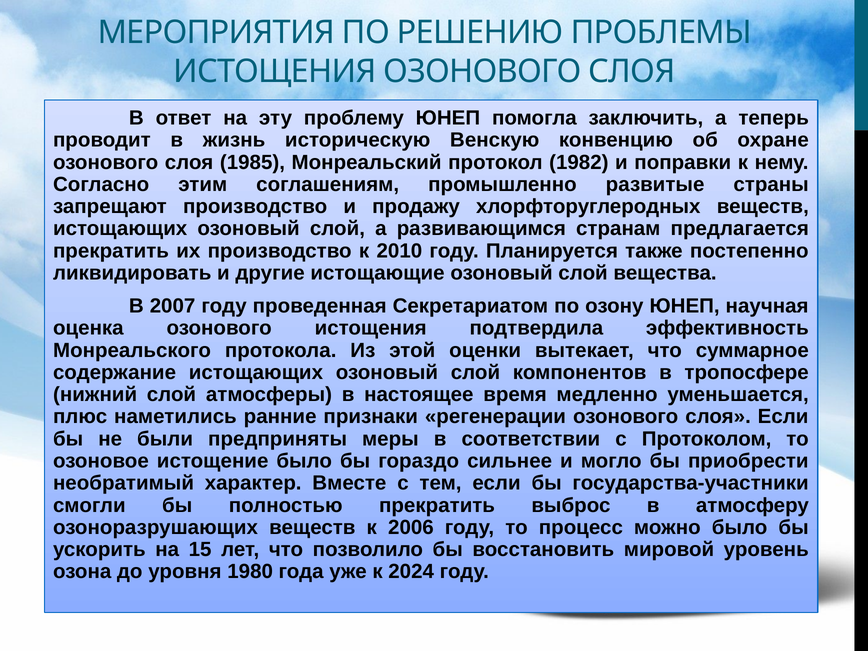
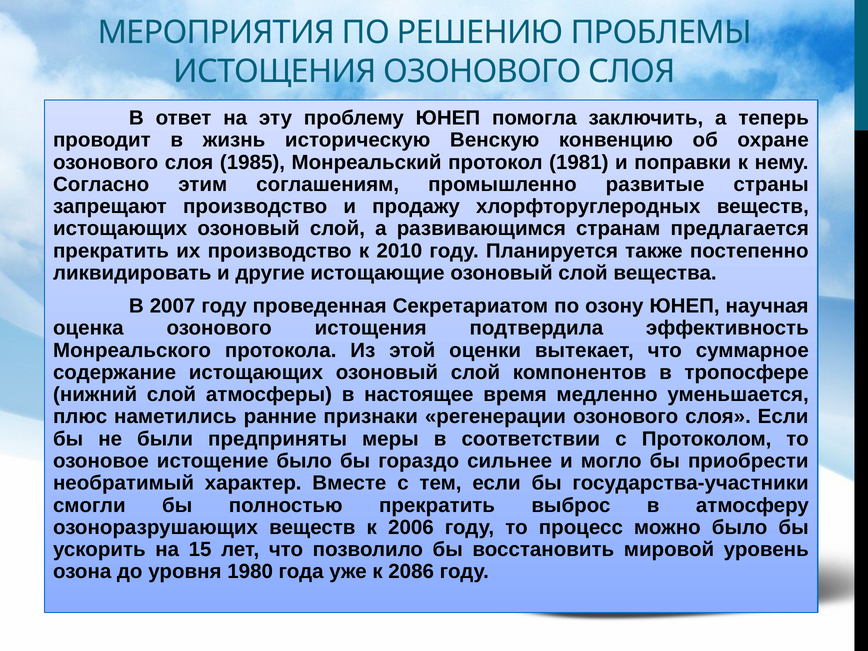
1982: 1982 -> 1981 (579, 162)
2024: 2024 -> 2086 (411, 572)
